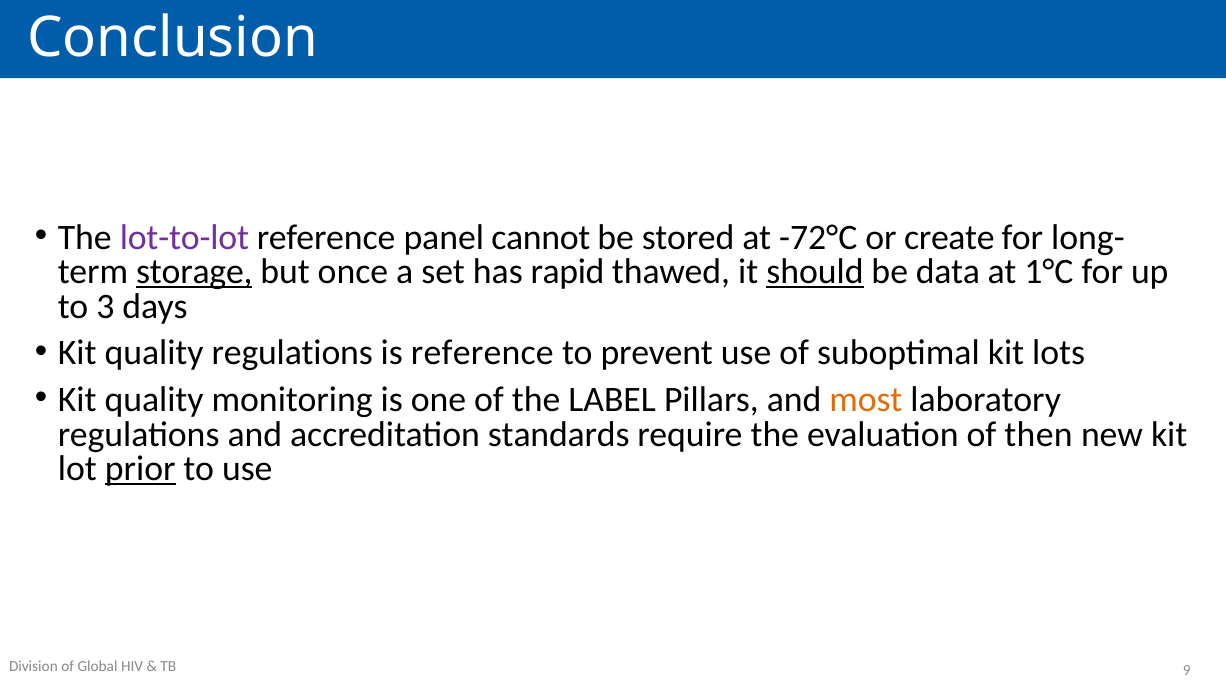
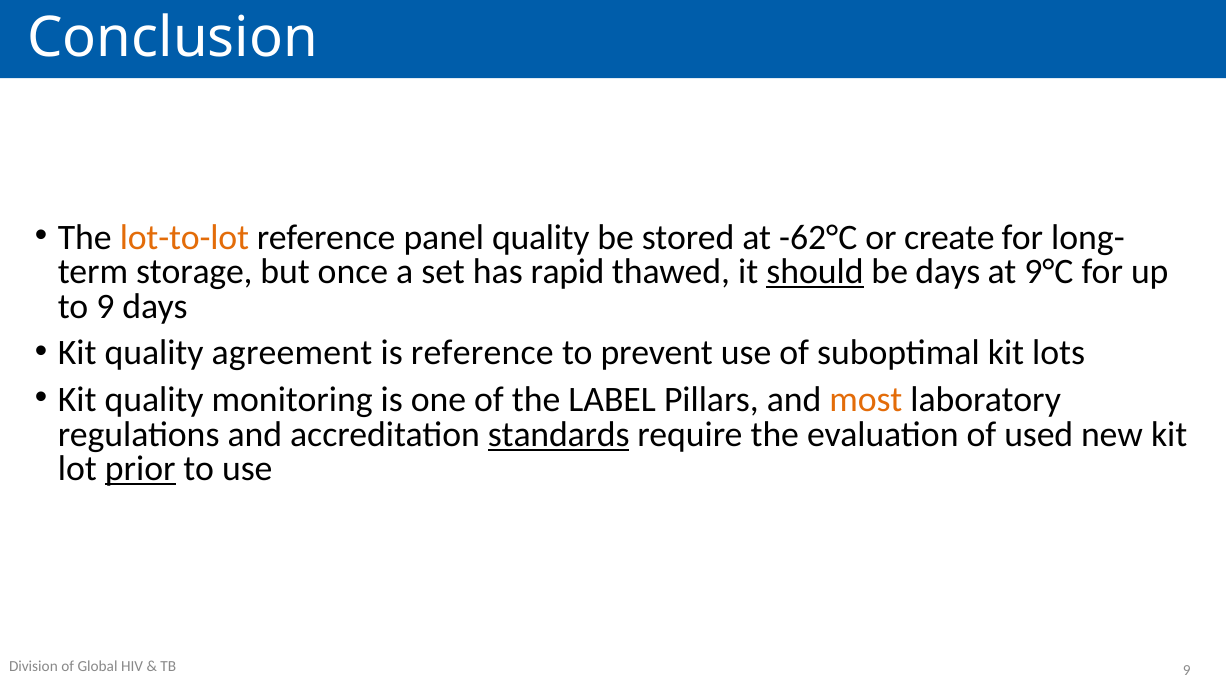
lot-to-lot colour: purple -> orange (184, 237)
panel cannot: cannot -> quality (541, 237)
-72°C: -72°C -> -62°C (818, 237)
storage underline: present -> none (194, 272)
be data: data -> days (948, 272)
1°C: 1°C -> 9°C (1049, 272)
to 3: 3 -> 9 (105, 307)
quality regulations: regulations -> agreement (292, 353)
standards underline: none -> present (559, 434)
then: then -> used (1039, 434)
